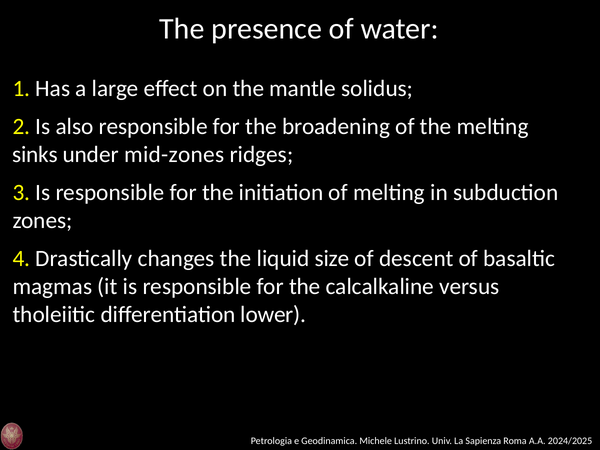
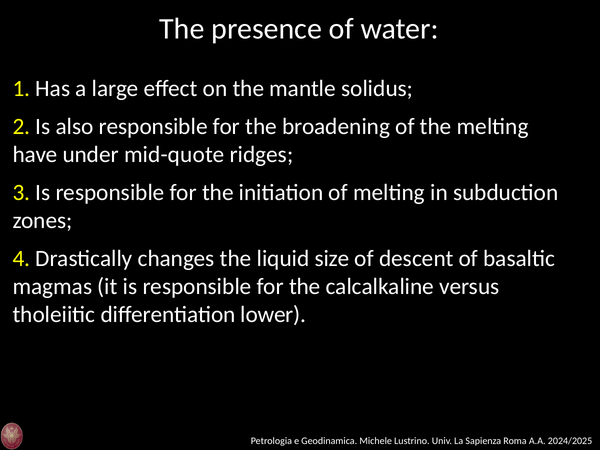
sinks: sinks -> have (35, 154)
mid-zones: mid-zones -> mid-quote (174, 154)
